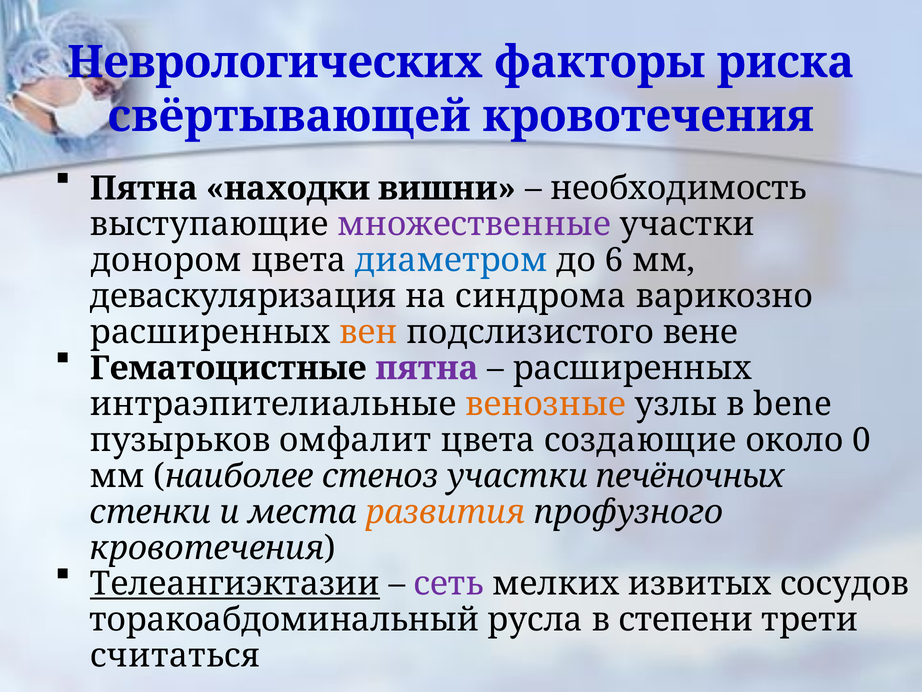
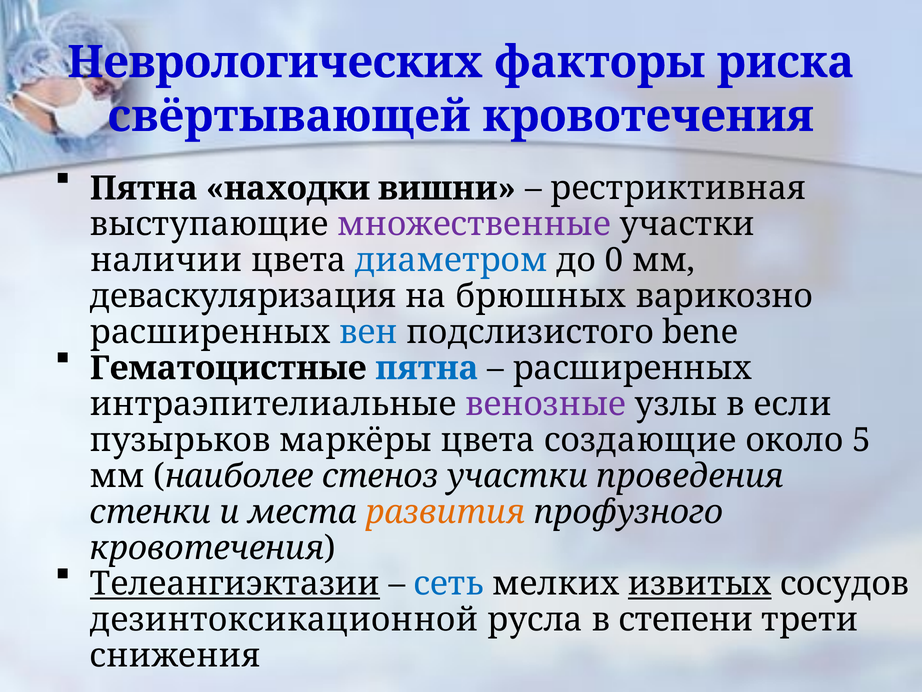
необходимость: необходимость -> рестриктивная (678, 188)
донором: донором -> наличии (166, 260)
6: 6 -> 0 (614, 260)
синдрома: синдрома -> брюшных (541, 296)
вен colour: orange -> blue (368, 332)
вене: вене -> bene (700, 332)
пятна colour: purple -> blue (427, 368)
венозные colour: orange -> purple (546, 404)
bene: bene -> если (793, 404)
омфалит: омфалит -> маркёры (356, 440)
0: 0 -> 5 (862, 440)
печёночных: печёночных -> проведения (690, 476)
сеть colour: purple -> blue (449, 584)
извитых underline: none -> present (700, 584)
торакоабдоминальный: торакоабдоминальный -> дезинтоксикационной (284, 619)
считаться: считаться -> снижения (175, 655)
